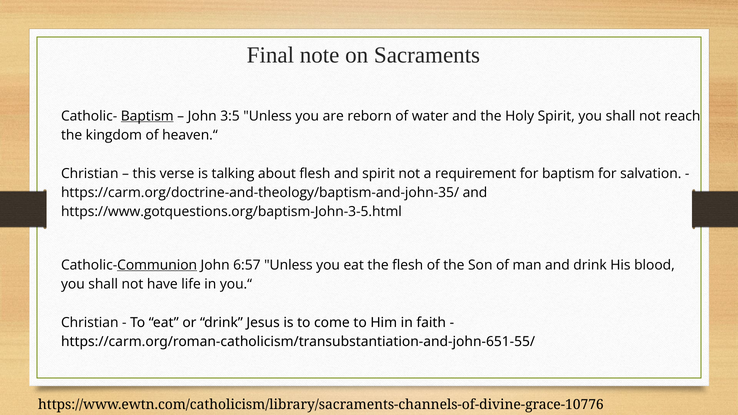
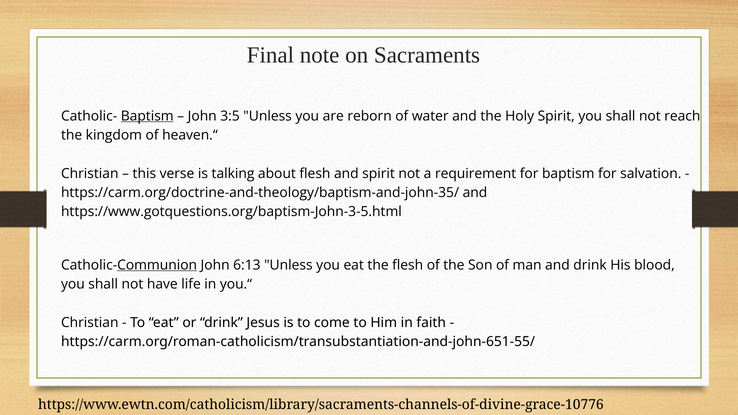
6:57: 6:57 -> 6:13 (247, 265)
